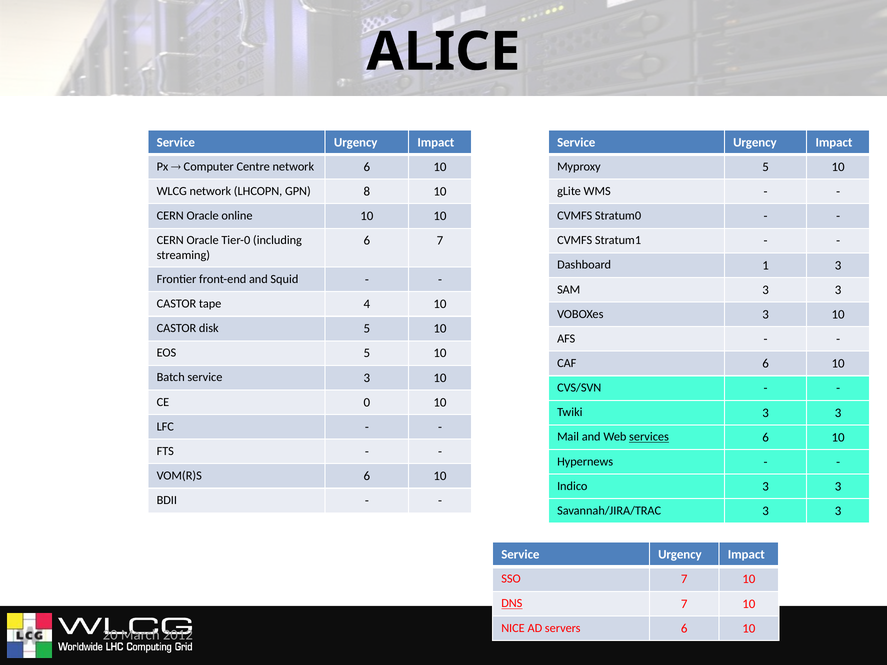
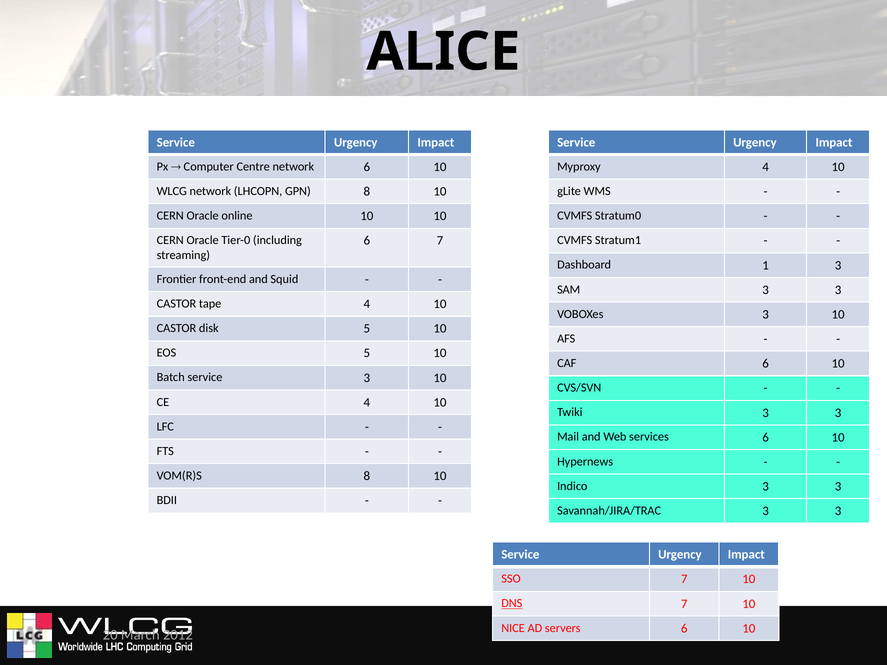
Myproxy 5: 5 -> 4 (766, 167)
CE 0: 0 -> 4 (367, 403)
services underline: present -> none (649, 437)
VOM(R)S 6: 6 -> 8 (367, 476)
